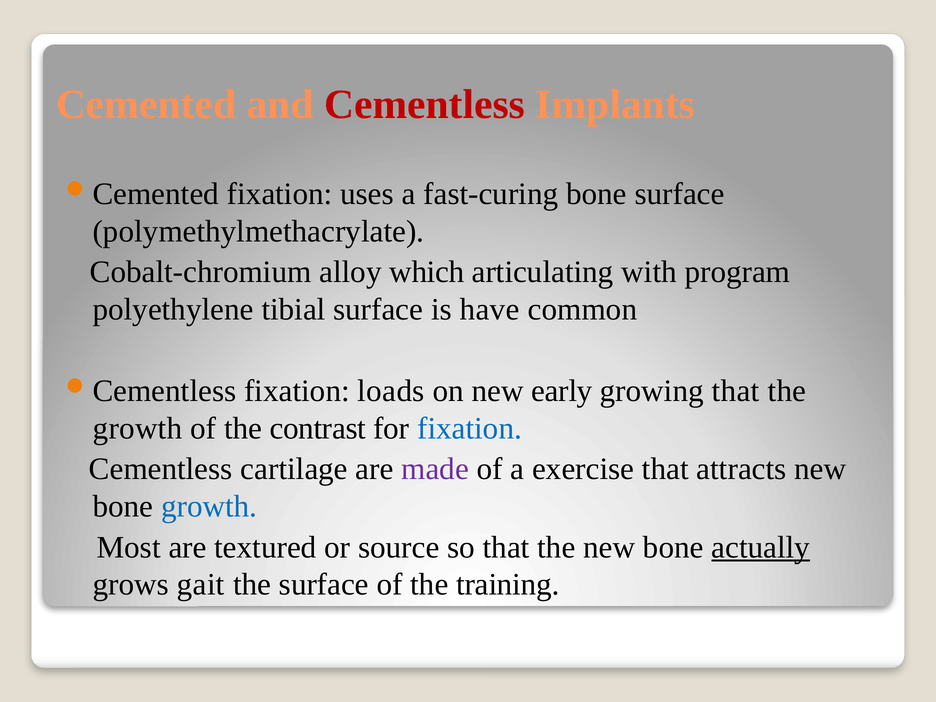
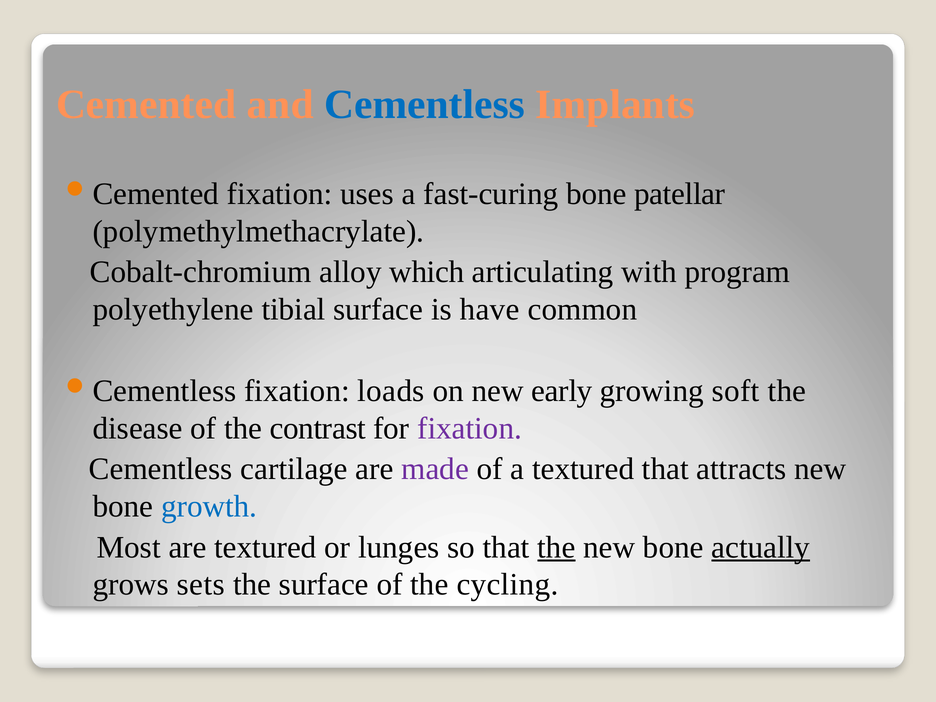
Cementless colour: red -> blue (425, 104)
bone surface: surface -> patellar (680, 194)
growing that: that -> soft (736, 391)
growth: growth -> disease (138, 428)
fixation colour: blue -> purple (470, 428)
a exercise: exercise -> textured (583, 469)
source: source -> lunges (399, 547)
the underline: none -> present (556, 547)
gait: gait -> sets (201, 585)
training: training -> cycling (508, 585)
